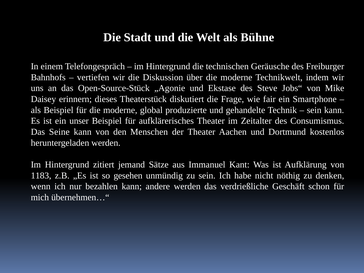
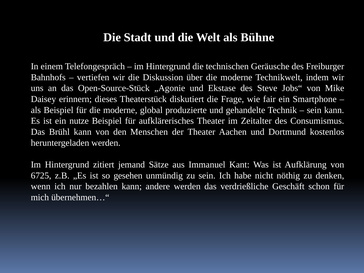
unser: unser -> nutze (79, 121)
Seine: Seine -> Brühl (59, 132)
1183: 1183 -> 6725 (41, 176)
